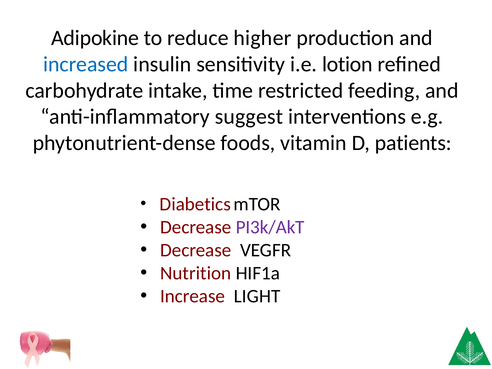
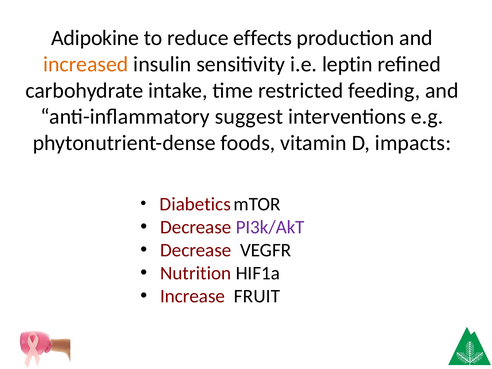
higher: higher -> effects (263, 38)
increased colour: blue -> orange (86, 64)
lotion: lotion -> leptin (347, 64)
patients: patients -> impacts (413, 143)
LIGHT: LIGHT -> FRUIT (257, 296)
